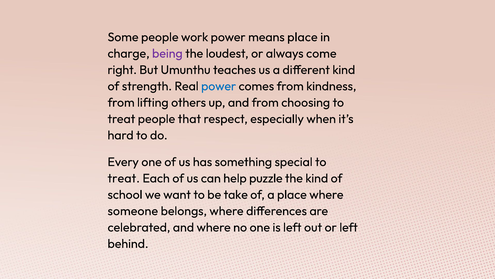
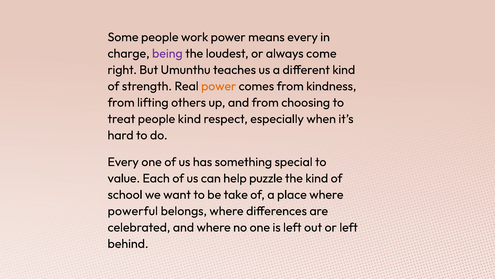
means place: place -> every (303, 37)
power colour: blue -> orange (219, 86)
people that: that -> kind (189, 119)
treat: treat -> value (124, 178)
someone: someone -> powerful (133, 211)
